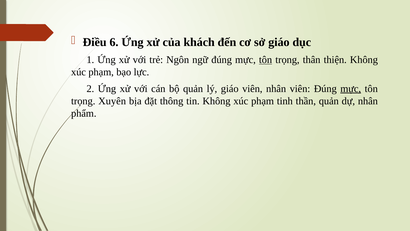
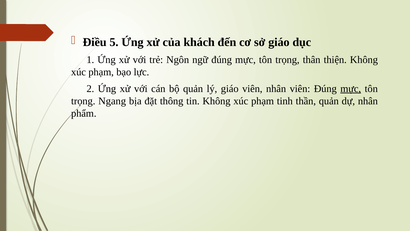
6: 6 -> 5 (114, 42)
tôn underline: present -> none (266, 60)
Xuyên: Xuyên -> Ngang (112, 101)
